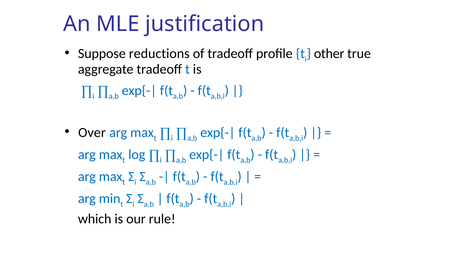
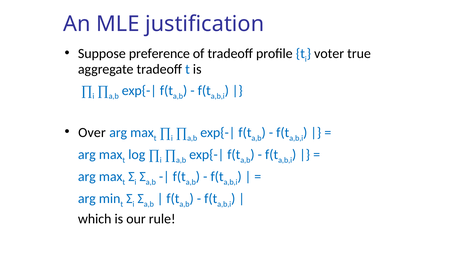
reductions: reductions -> preference (159, 54)
other: other -> voter (329, 54)
